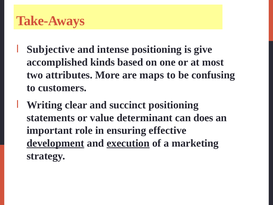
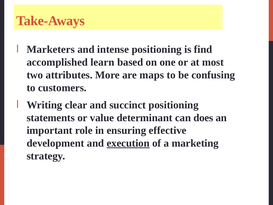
Subjective: Subjective -> Marketers (51, 49)
give: give -> find (203, 49)
kinds: kinds -> learn (102, 62)
development underline: present -> none (55, 143)
